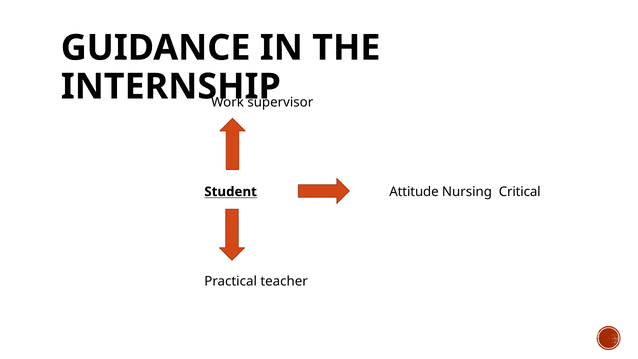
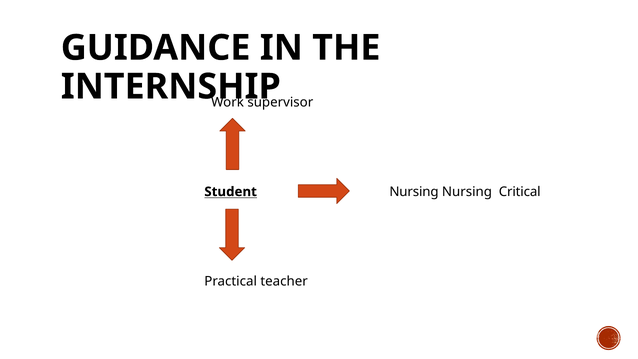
Student Attitude: Attitude -> Nursing (414, 192)
